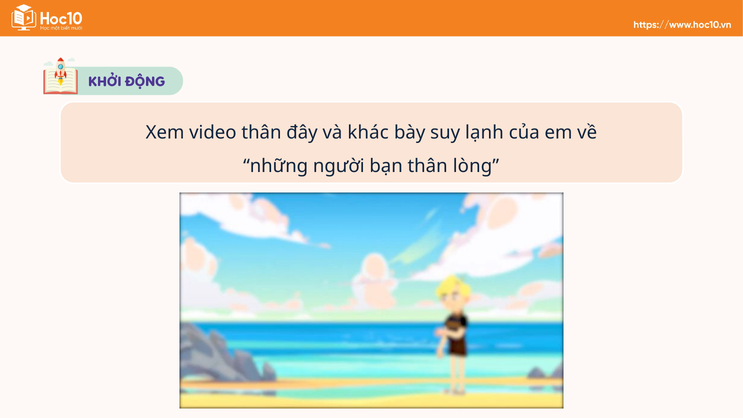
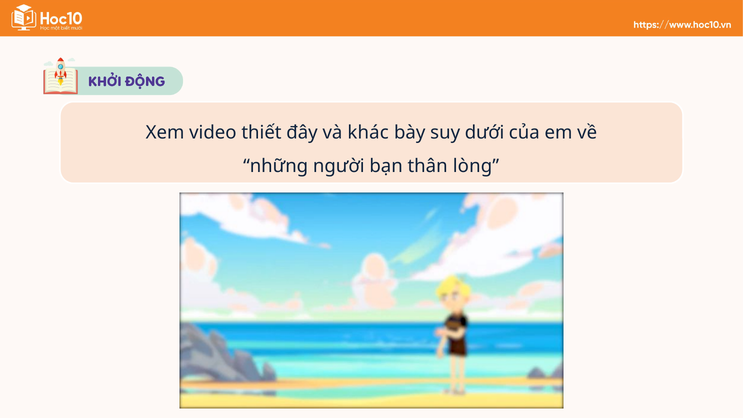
video thân: thân -> thiết (261, 133)
lạnh: lạnh -> dưới (485, 133)
